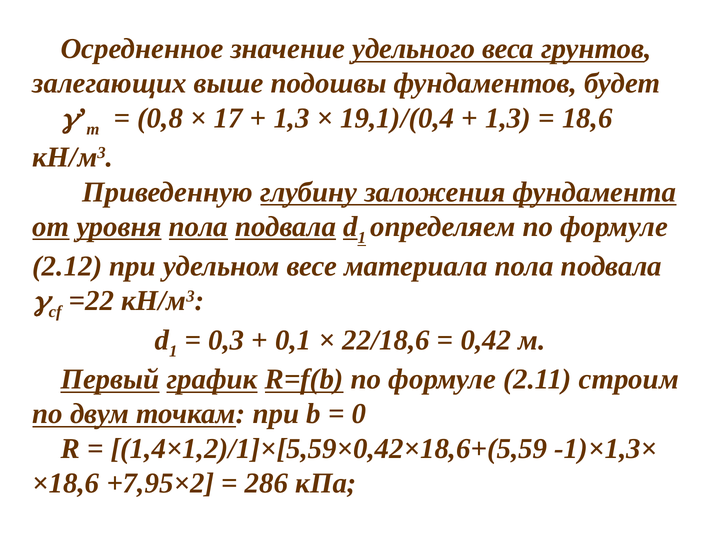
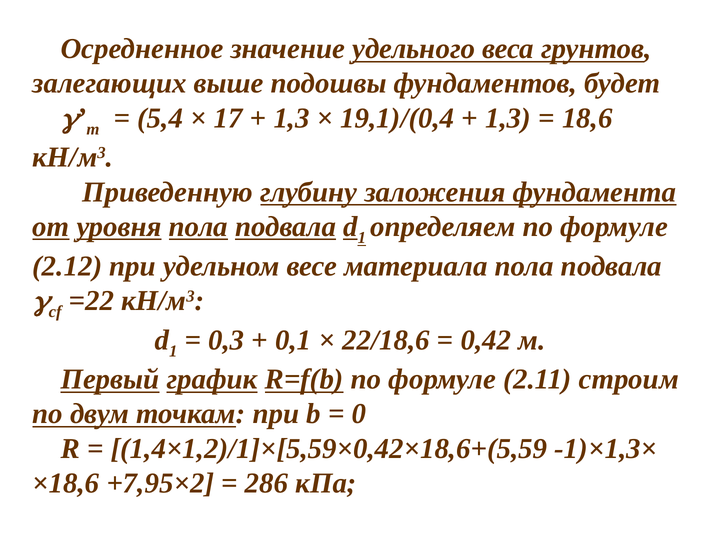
0,8: 0,8 -> 5,4 (160, 118)
